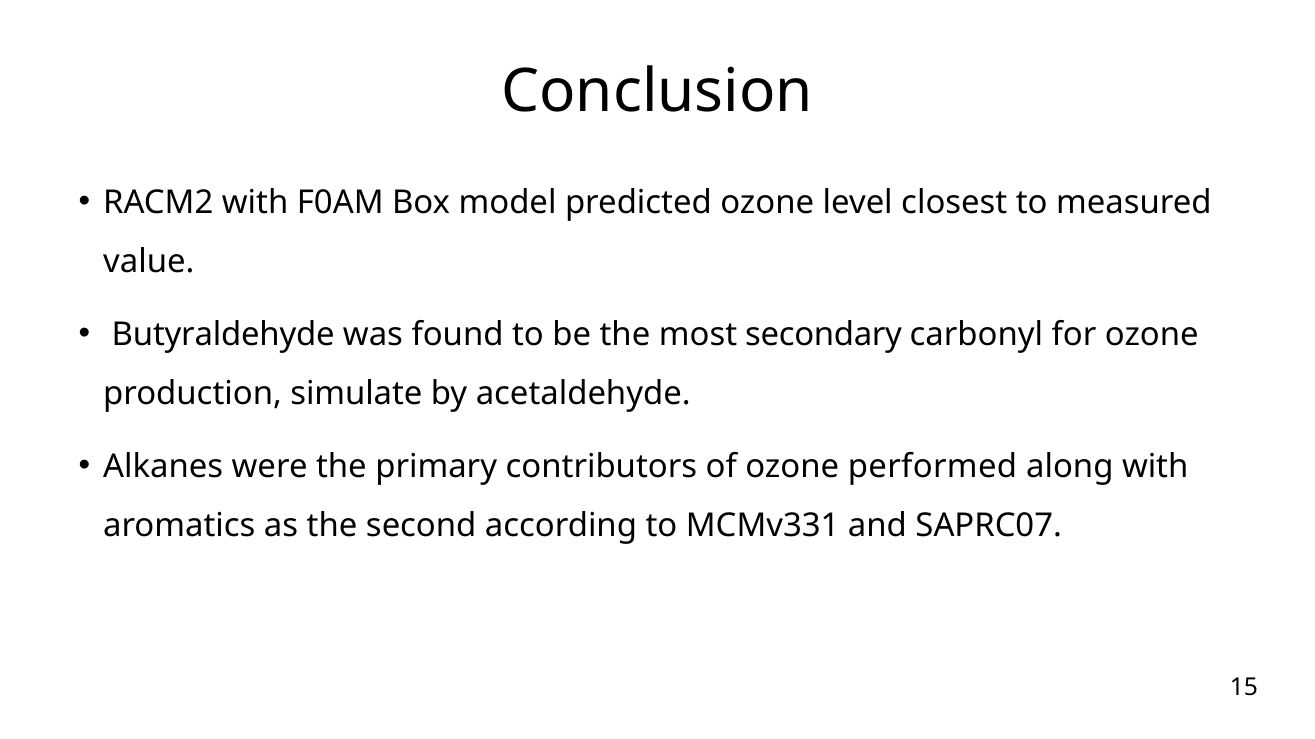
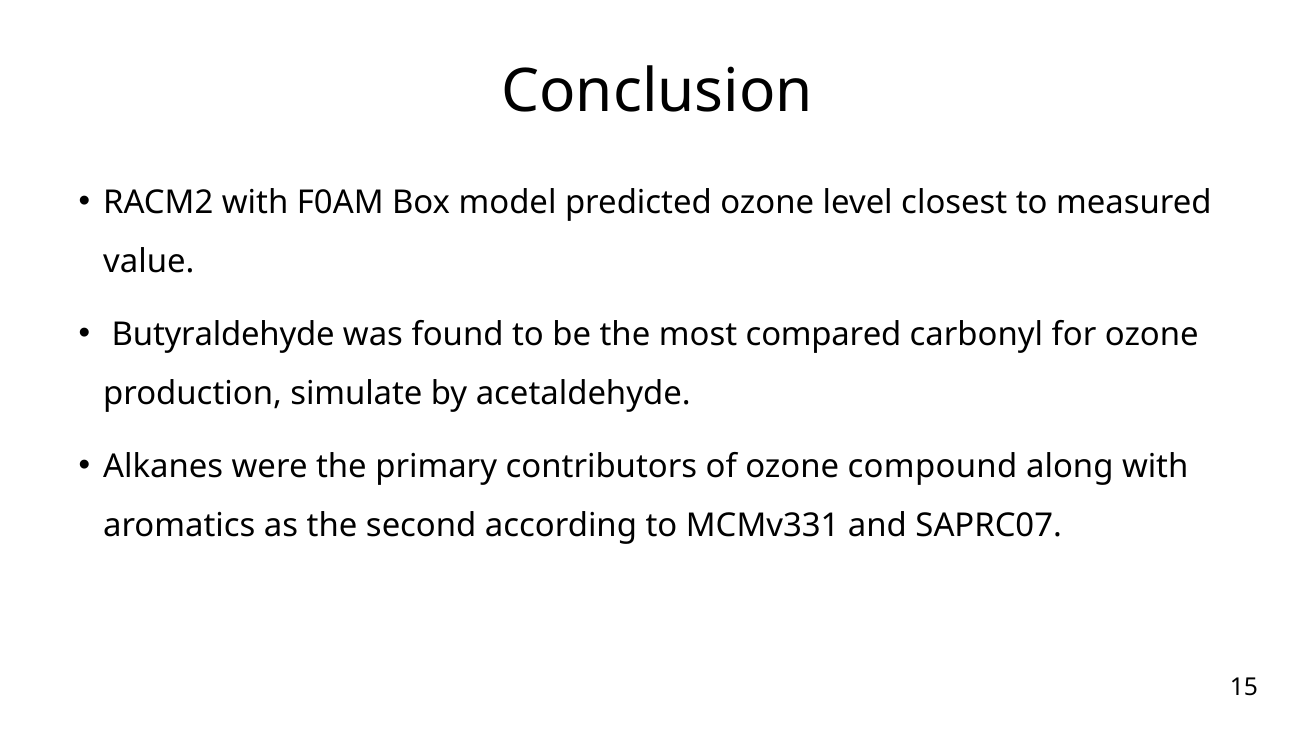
secondary: secondary -> compared (824, 335)
performed: performed -> compound (932, 467)
